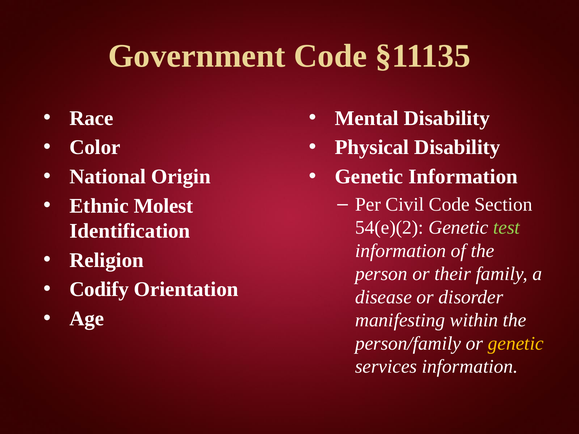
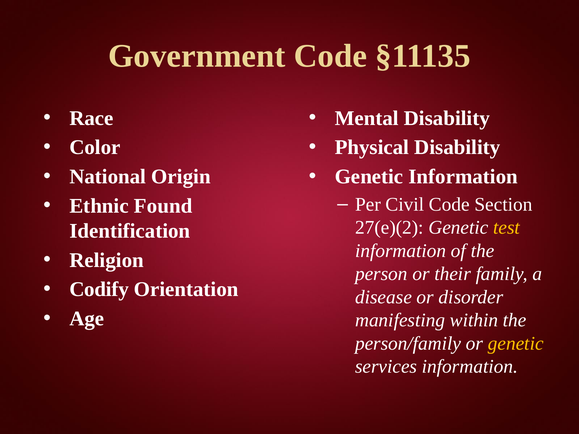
Molest: Molest -> Found (163, 206)
54(e)(2: 54(e)(2 -> 27(e)(2 (389, 228)
test colour: light green -> yellow (507, 228)
